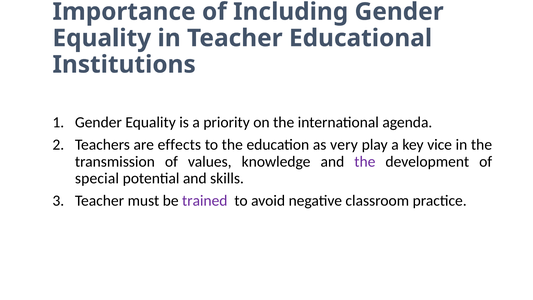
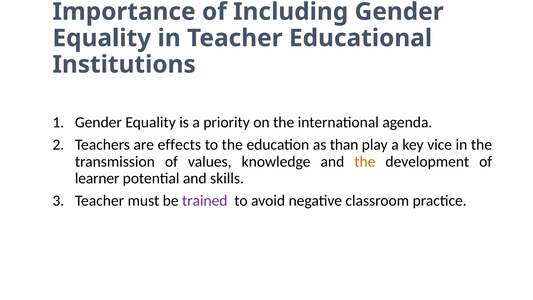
very: very -> than (344, 145)
the colour: purple -> orange (365, 162)
special: special -> learner (97, 178)
